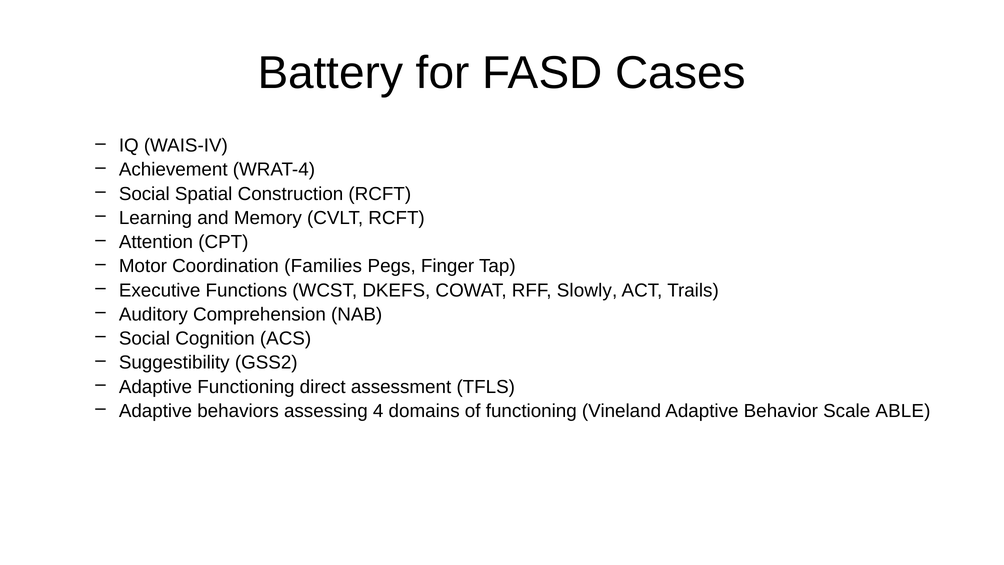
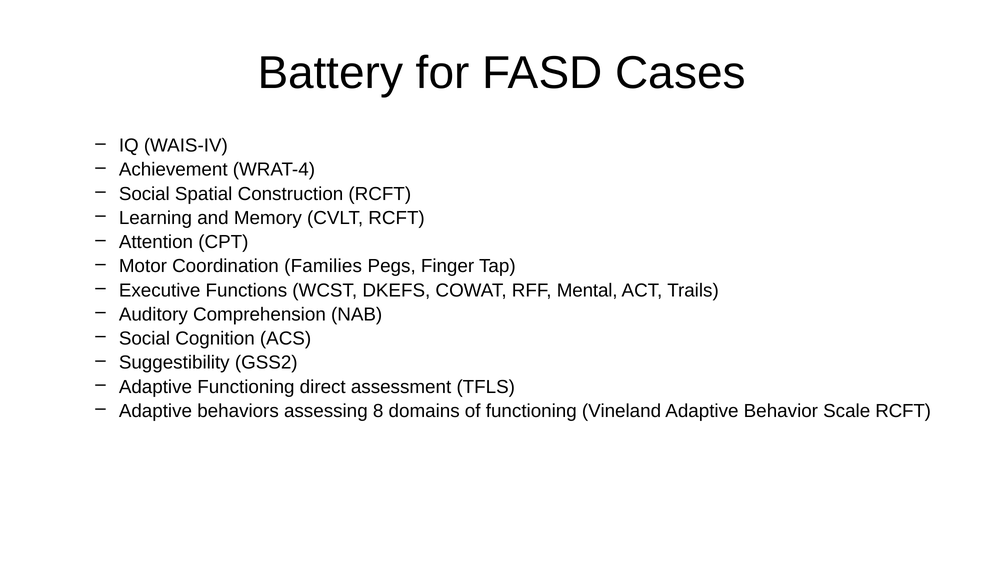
Slowly: Slowly -> Mental (587, 290)
4: 4 -> 8 (378, 411)
Scale ABLE: ABLE -> RCFT (903, 411)
